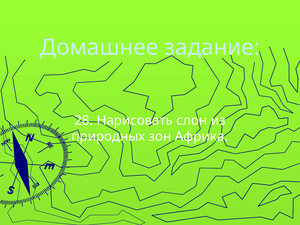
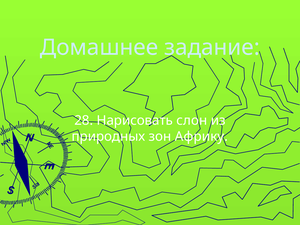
Африка: Африка -> Африку (201, 137)
